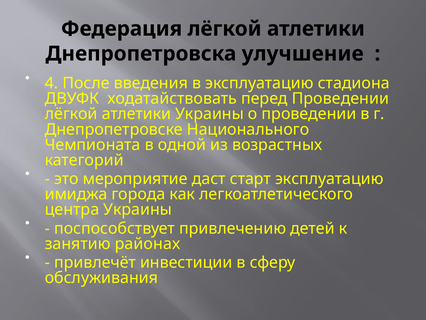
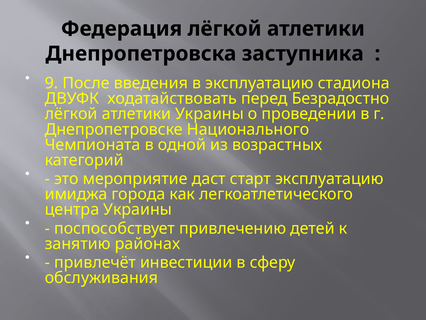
улучшение: улучшение -> заступника (303, 54)
4: 4 -> 9 (52, 83)
перед Проведении: Проведении -> Безрадостно (340, 99)
